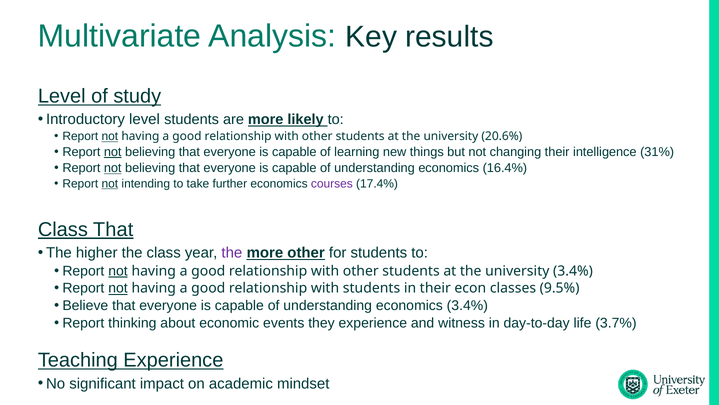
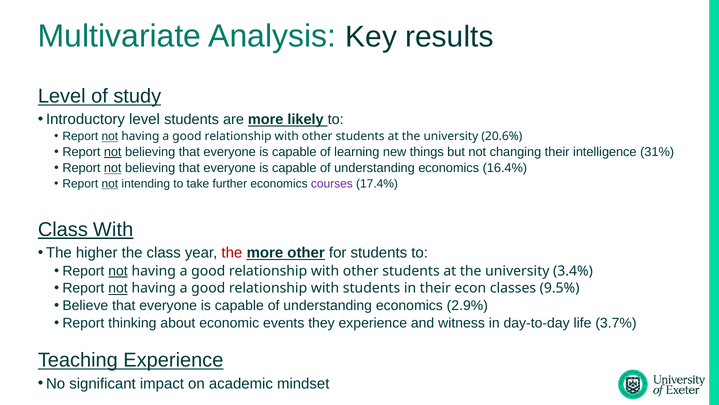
Class That: That -> With (113, 229)
the colour: purple -> red (232, 253)
economics 3.4%: 3.4% -> 2.9% (467, 305)
